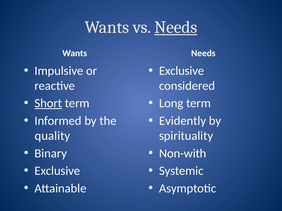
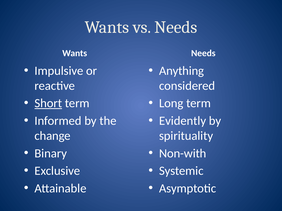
Needs underline: present -> none (176, 27)
Exclusive: Exclusive -> Anything (182, 71)
quality: quality -> change (53, 136)
